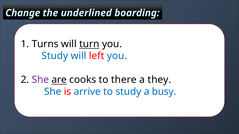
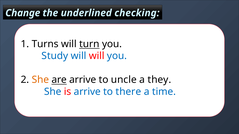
boarding: boarding -> checking (137, 13)
will left: left -> will (97, 56)
She colour: purple -> orange (40, 80)
are cooks: cooks -> arrive (83, 80)
there: there -> uncle (124, 80)
to study: study -> there (128, 92)
busy: busy -> time (164, 92)
